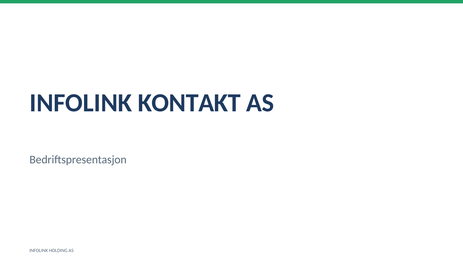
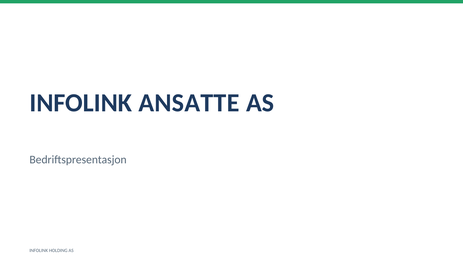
KONTAKT: KONTAKT -> ANSATTE (189, 103)
